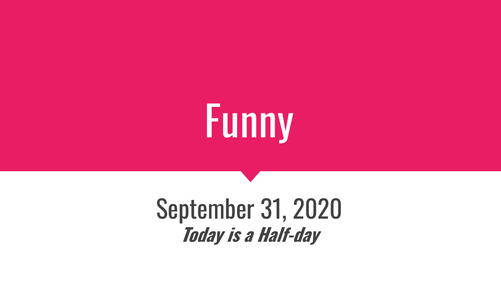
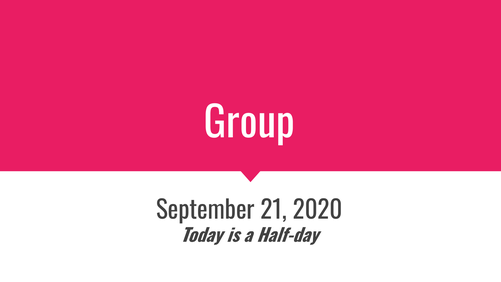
Funny: Funny -> Group (249, 124)
31: 31 -> 21 (274, 210)
